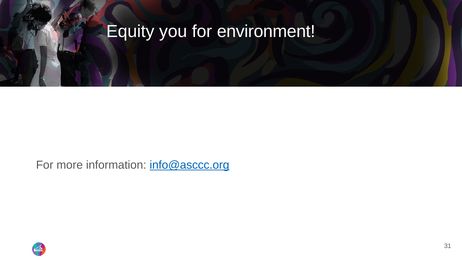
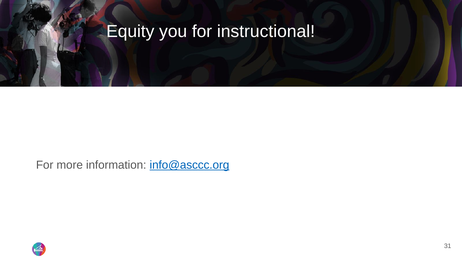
environment: environment -> instructional (266, 32)
